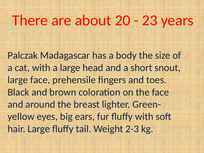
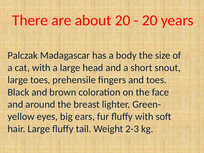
23: 23 -> 20 (150, 20)
large face: face -> toes (40, 80)
